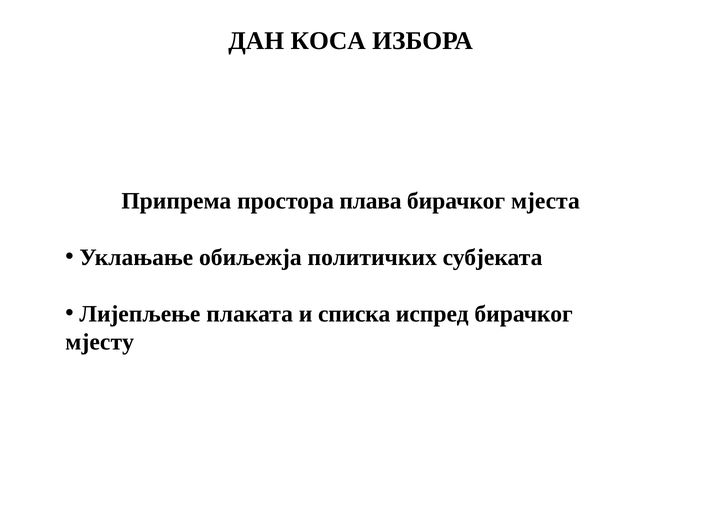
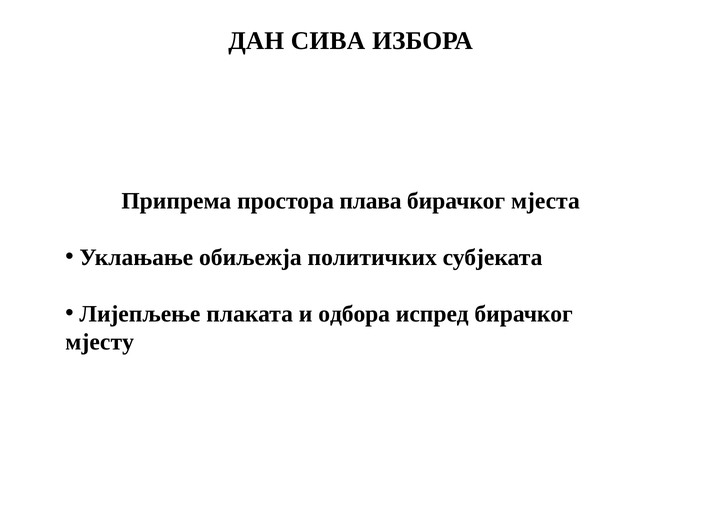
КОСА: КОСА -> СИВА (328, 41)
списка: списка -> одбора (354, 314)
